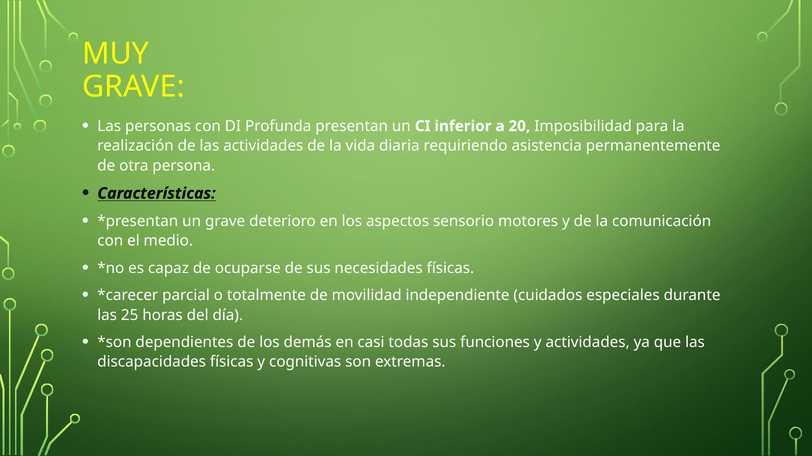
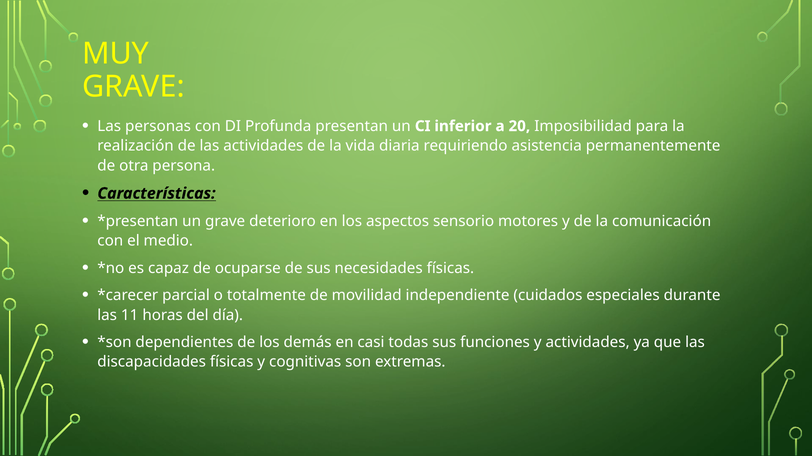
25: 25 -> 11 (130, 316)
